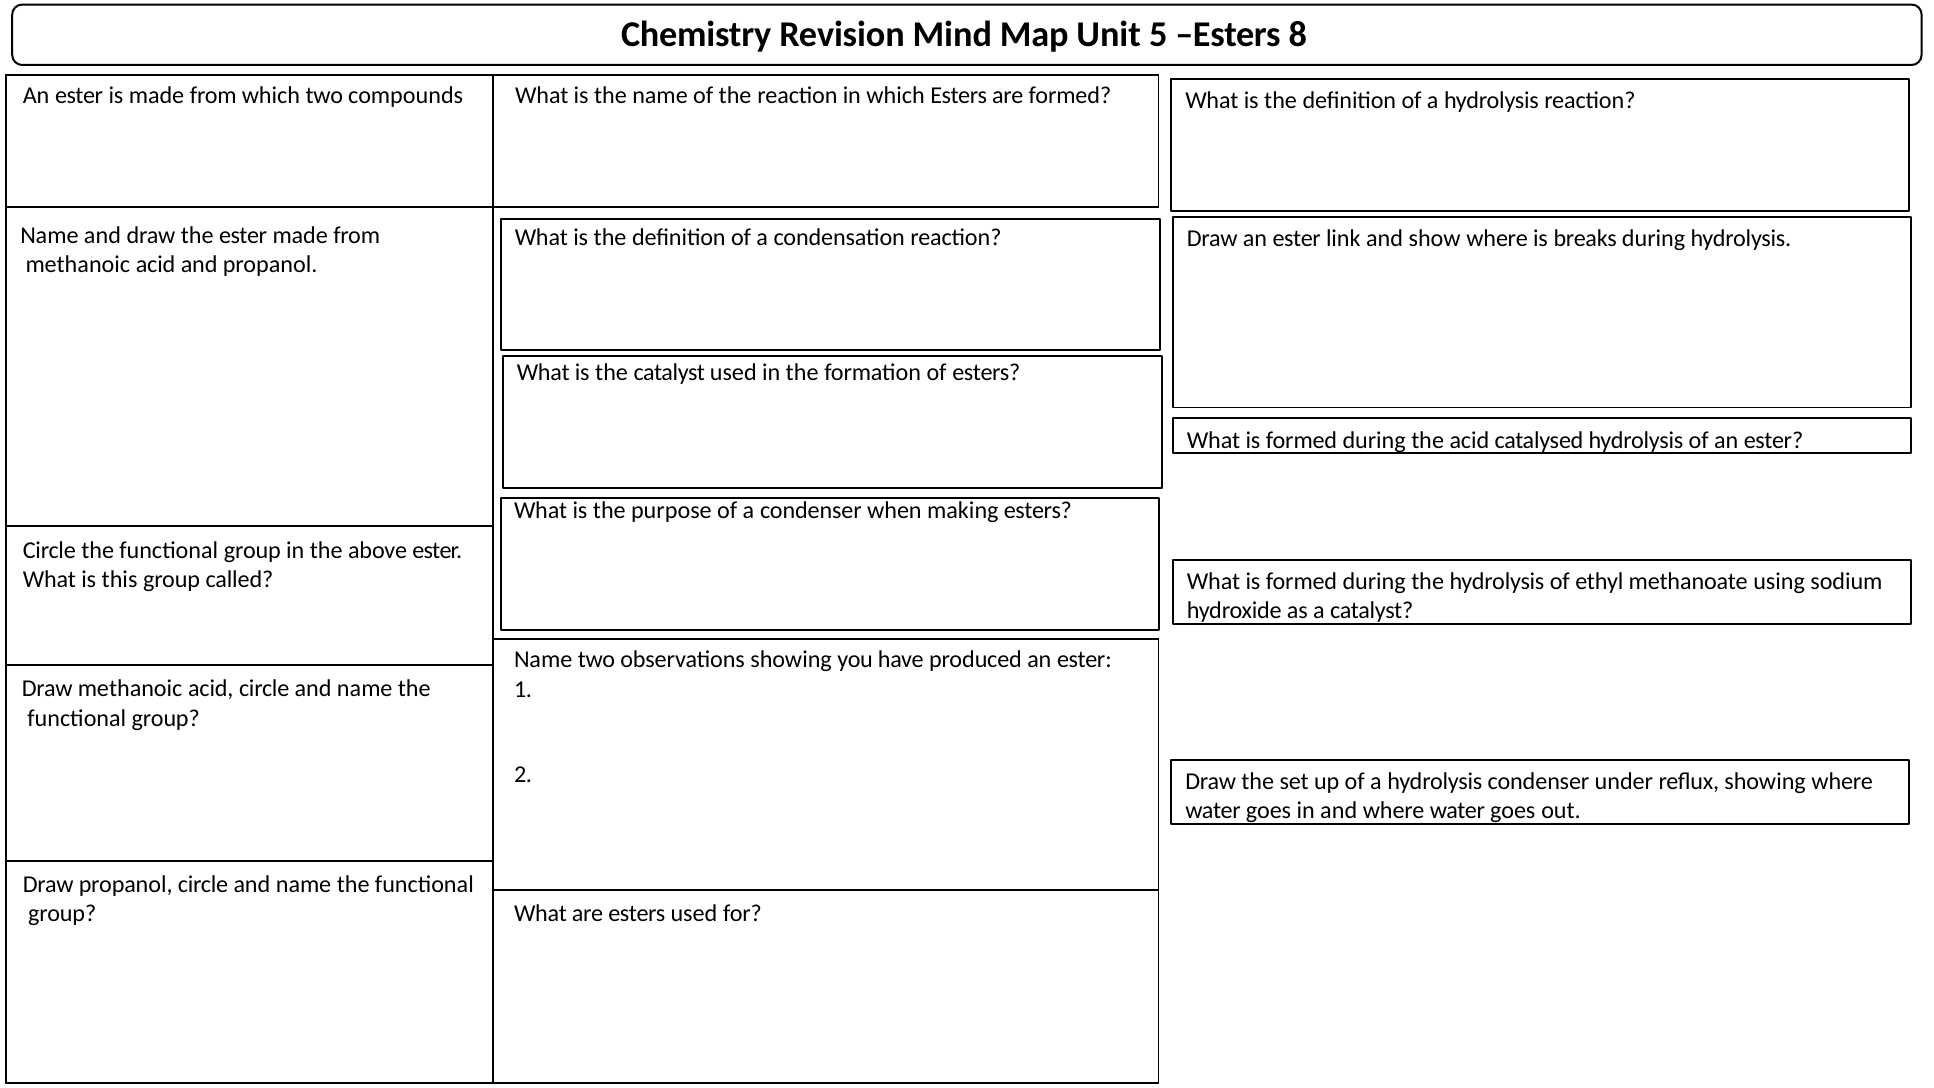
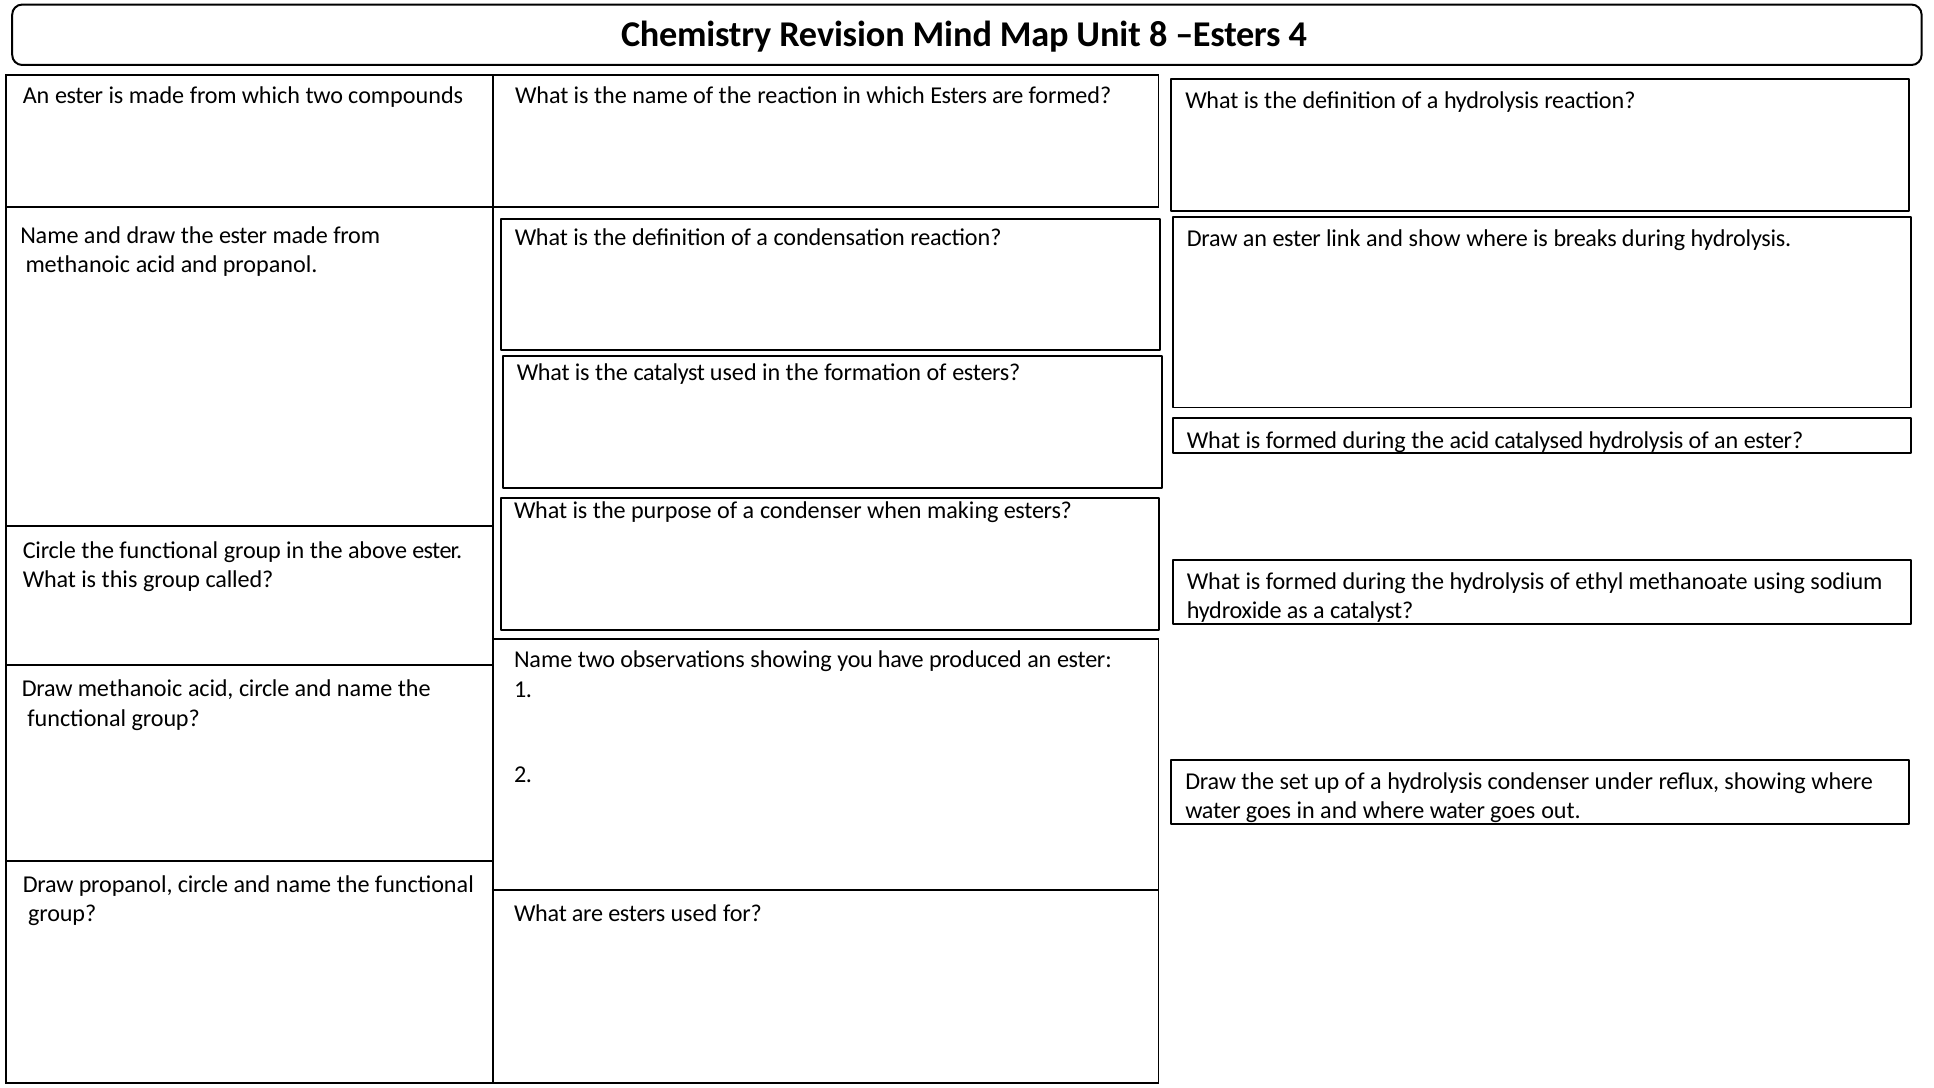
5: 5 -> 8 (1158, 35)
8: 8 -> 4 (1298, 35)
